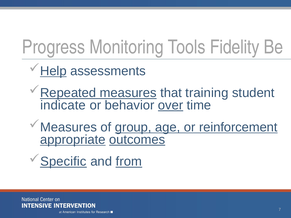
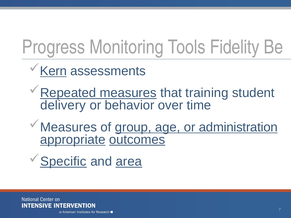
Help: Help -> Kern (53, 71)
indicate: indicate -> delivery (63, 105)
over underline: present -> none (171, 105)
reinforcement: reinforcement -> administration (238, 127)
from: from -> area (129, 162)
